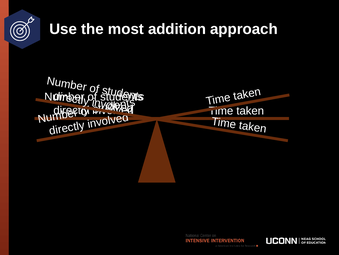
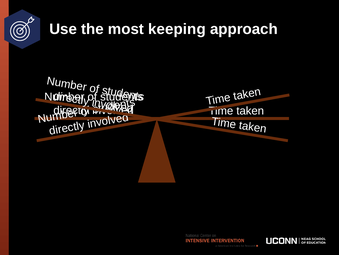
addition: addition -> keeping (177, 29)
